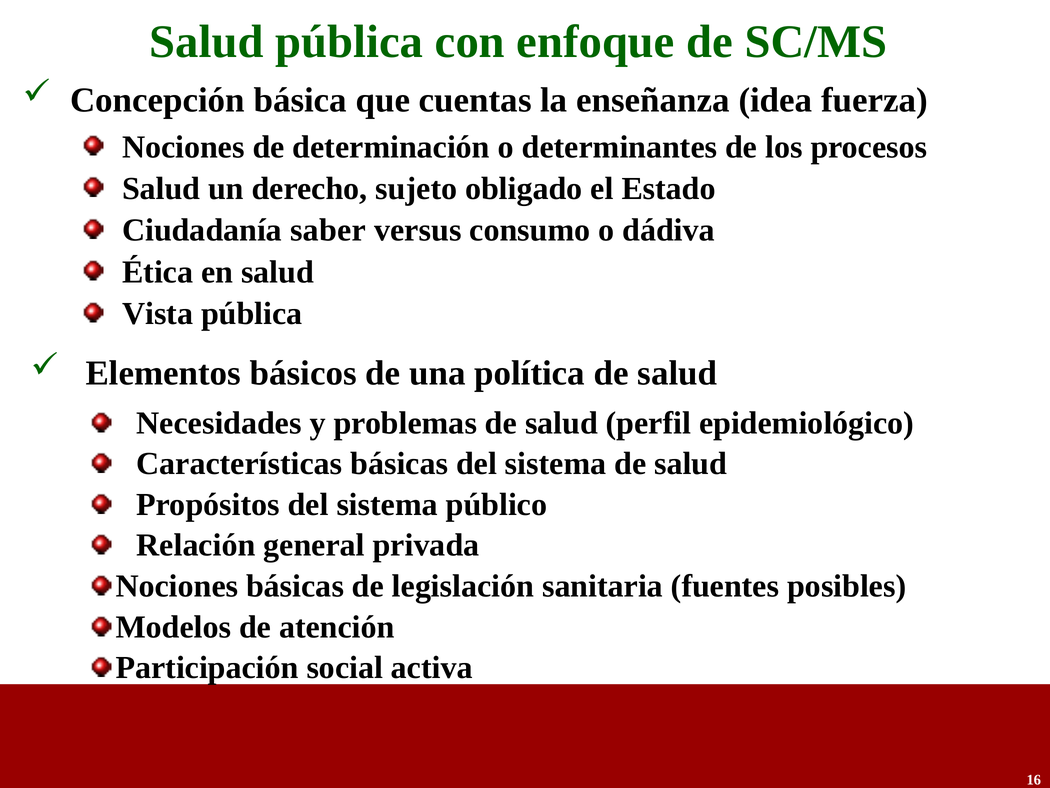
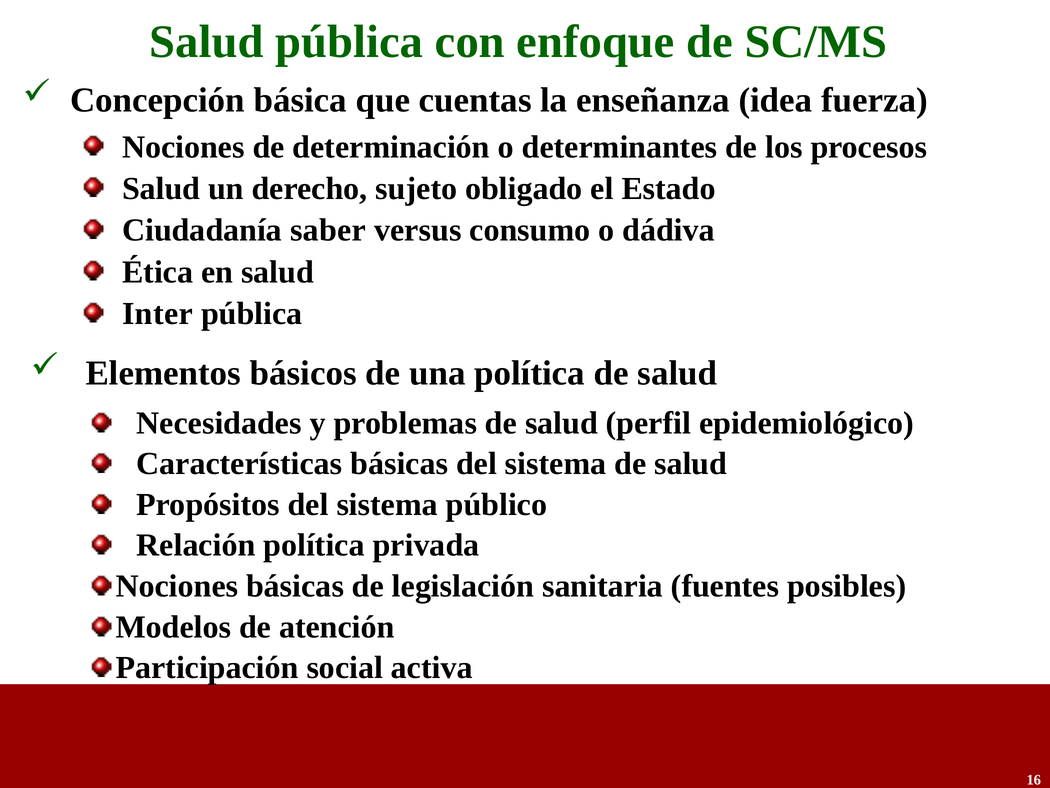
Vista: Vista -> Inter (157, 314)
Relación general: general -> política (314, 545)
